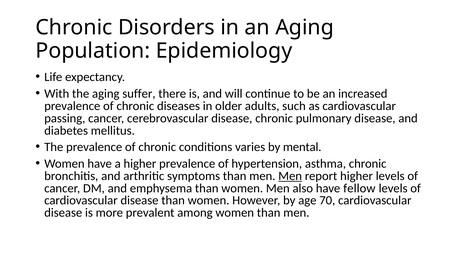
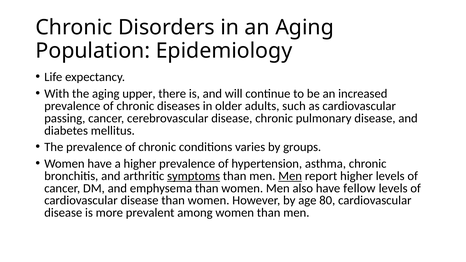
suffer: suffer -> upper (139, 94)
mental: mental -> groups (302, 147)
symptoms underline: none -> present (194, 176)
70: 70 -> 80 (327, 201)
